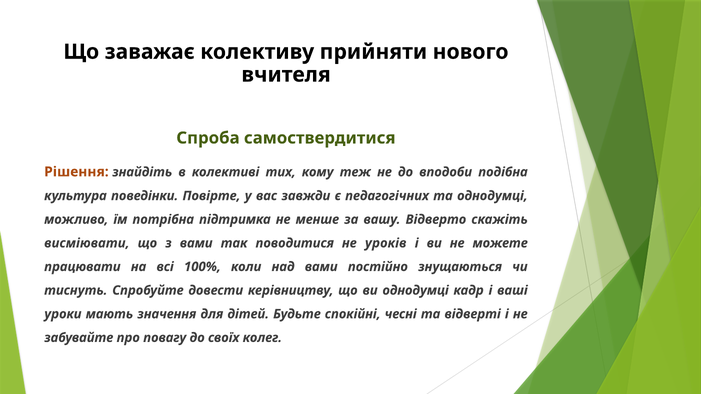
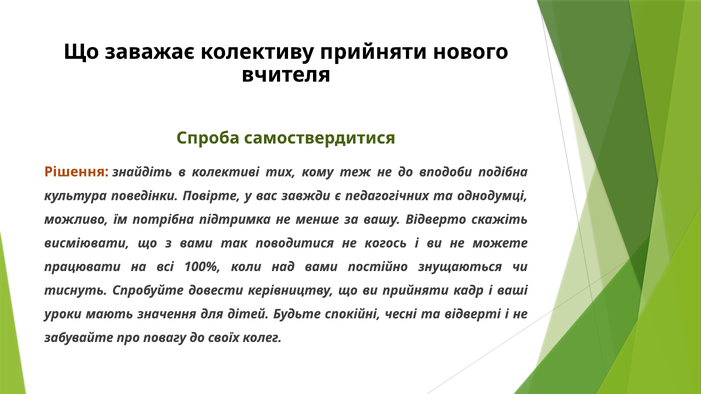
уроків: уроків -> когось (386, 243)
ви однодумці: однодумці -> прийняти (416, 291)
